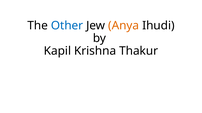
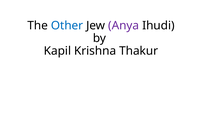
Anya colour: orange -> purple (124, 26)
